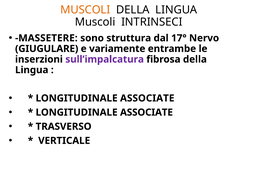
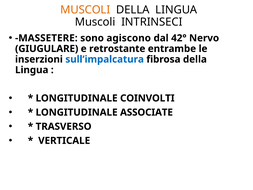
struttura: struttura -> agiscono (129, 38)
17°: 17° -> 42° (179, 38)
variamente: variamente -> retrostante (117, 49)
sull’impalcatura colour: purple -> blue (105, 59)
ASSOCIATE: ASSOCIATE -> COINVOLTI (147, 98)
